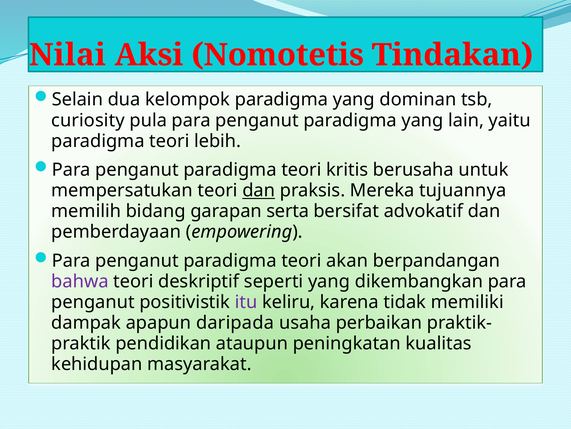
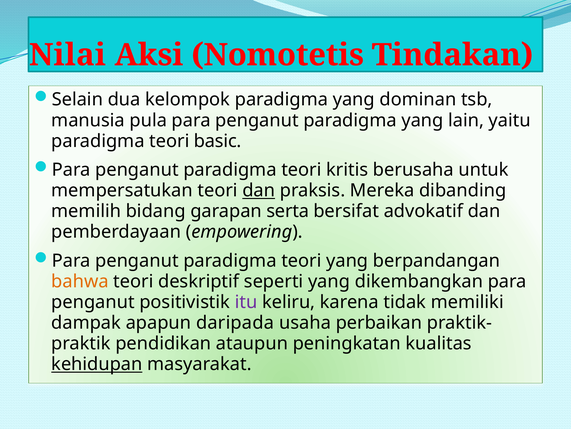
curiosity: curiosity -> manusia (88, 120)
lebih: lebih -> basic (218, 141)
tujuannya: tujuannya -> dibanding (463, 190)
teori akan: akan -> yang (347, 260)
bahwa colour: purple -> orange (80, 281)
kehidupan underline: none -> present (97, 364)
